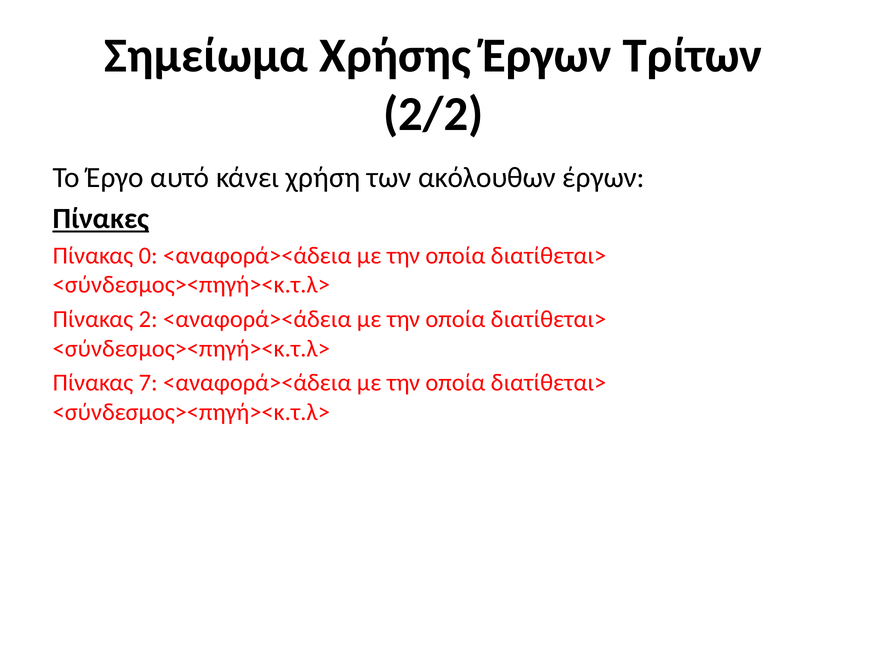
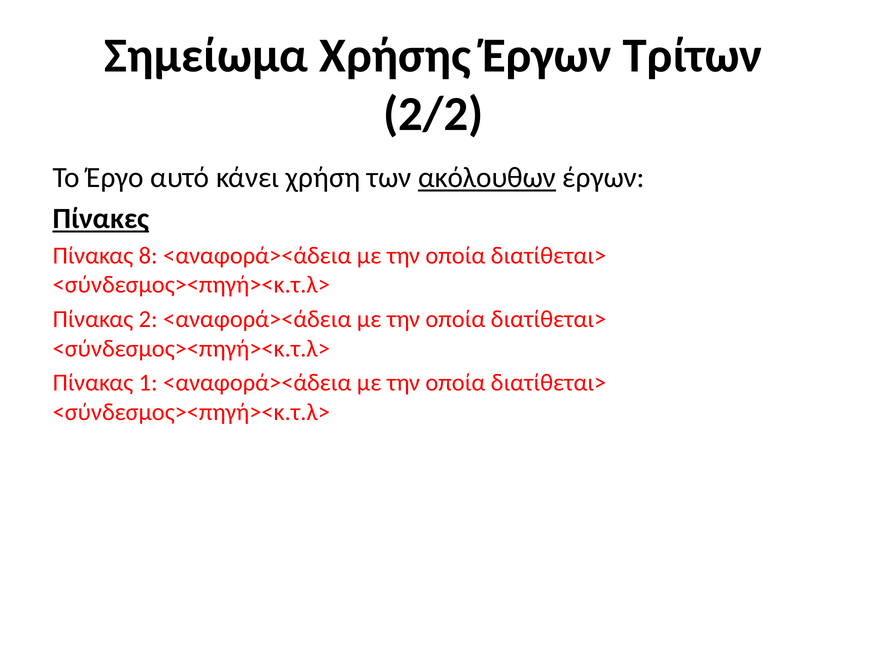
ακόλουθων underline: none -> present (487, 178)
0: 0 -> 8 (148, 255)
7: 7 -> 1 (148, 382)
